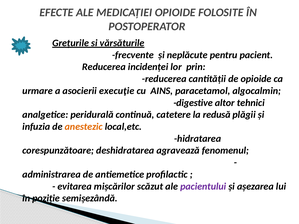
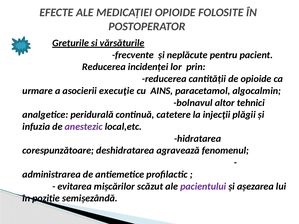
digestive: digestive -> bolnavul (193, 103)
redusă: redusă -> injecţii (217, 115)
anestezic colour: orange -> purple (84, 127)
